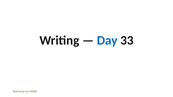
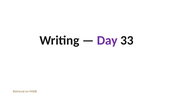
Day colour: blue -> purple (107, 40)
